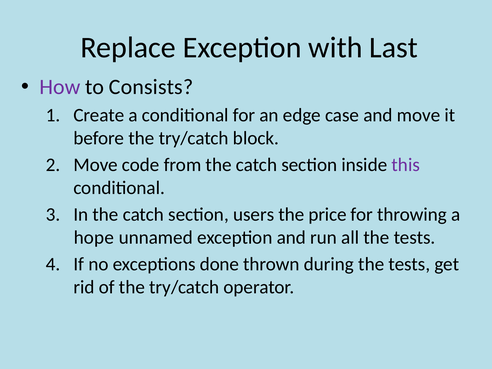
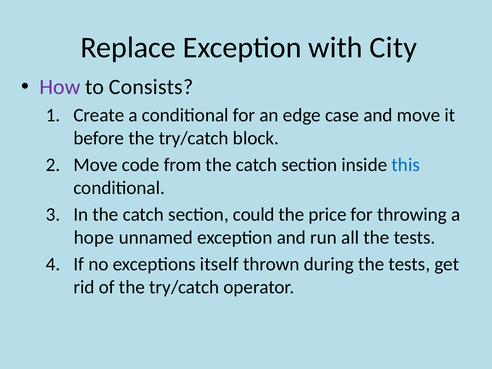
Last: Last -> City (393, 48)
this colour: purple -> blue (406, 165)
users: users -> could (254, 215)
done: done -> itself (219, 264)
